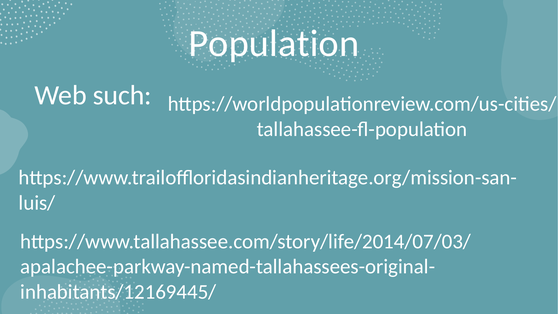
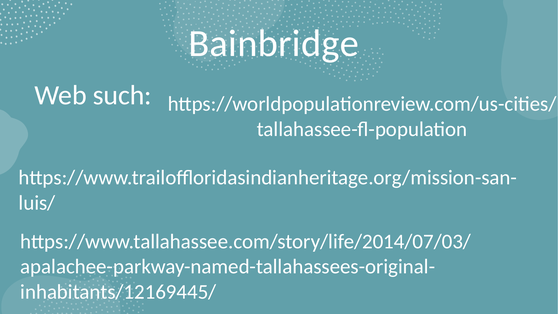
Population: Population -> Bainbridge (274, 44)
